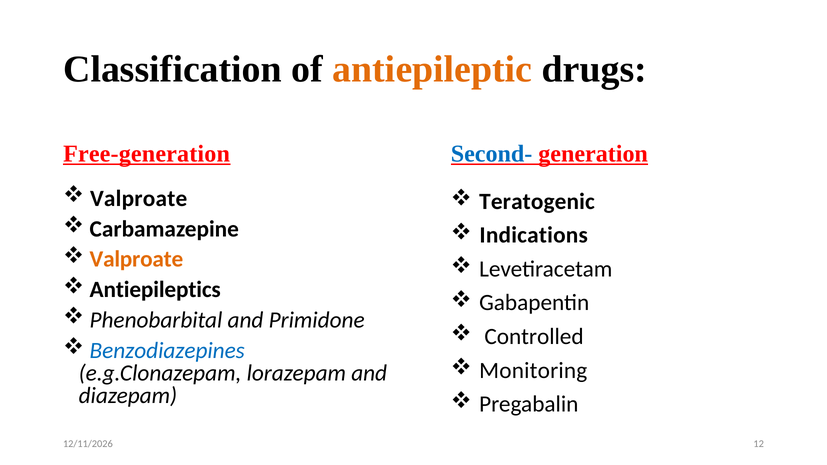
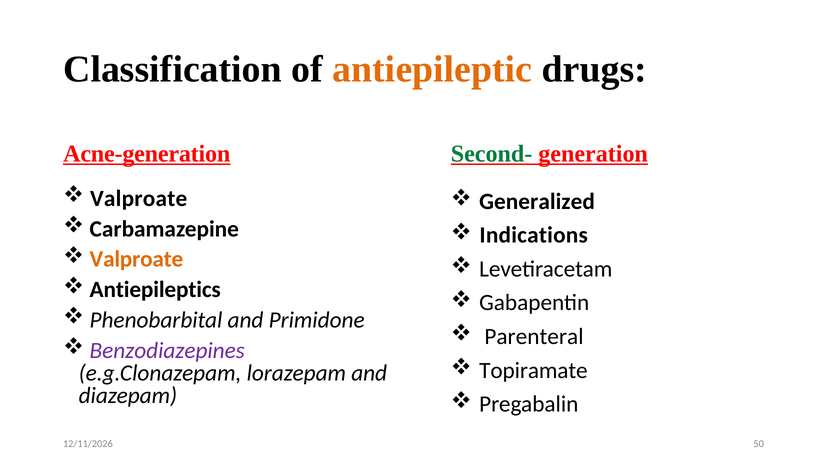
Free-generation: Free-generation -> Acne-generation (147, 154)
Second- colour: blue -> green (492, 154)
Teratogenic: Teratogenic -> Generalized (537, 202)
Controlled: Controlled -> Parenteral (534, 337)
Benzodiazepines colour: blue -> purple (167, 351)
Monitoring: Monitoring -> Topiramate (533, 370)
12: 12 -> 50 (759, 444)
